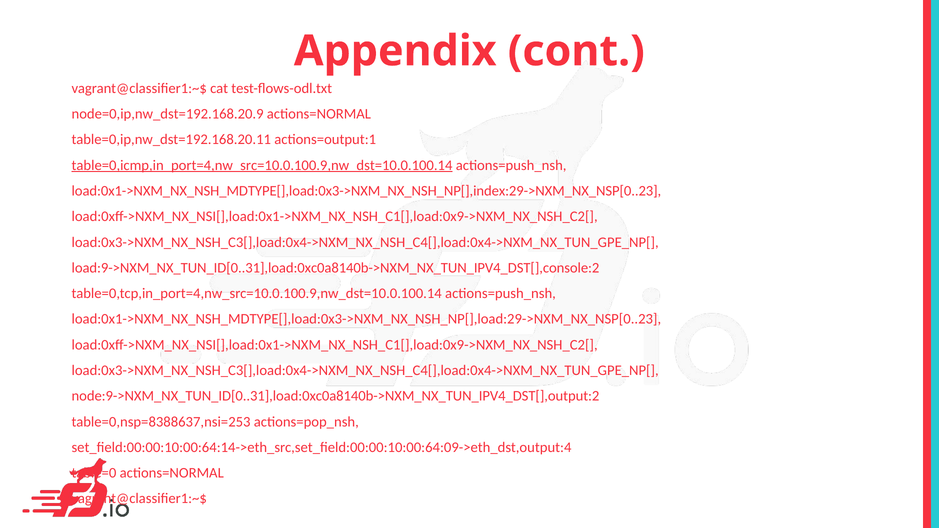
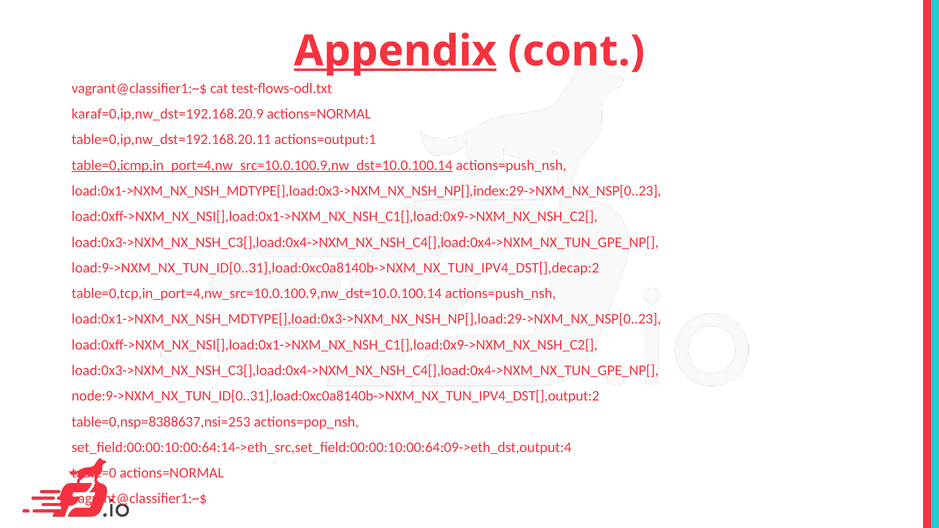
Appendix underline: none -> present (395, 51)
node=0,ip,nw_dst=192.168.20.9: node=0,ip,nw_dst=192.168.20.9 -> karaf=0,ip,nw_dst=192.168.20.9 (168, 114)
load:9->NXM_NX_TUN_ID[0..31],load:0xc0a8140b->NXM_NX_TUN_IPV4_DST[],console:2: load:9->NXM_NX_TUN_ID[0..31],load:0xc0a8140b->NXM_NX_TUN_IPV4_DST[],console:2 -> load:9->NXM_NX_TUN_ID[0..31],load:0xc0a8140b->NXM_NX_TUN_IPV4_DST[],decap:2 (335, 268)
